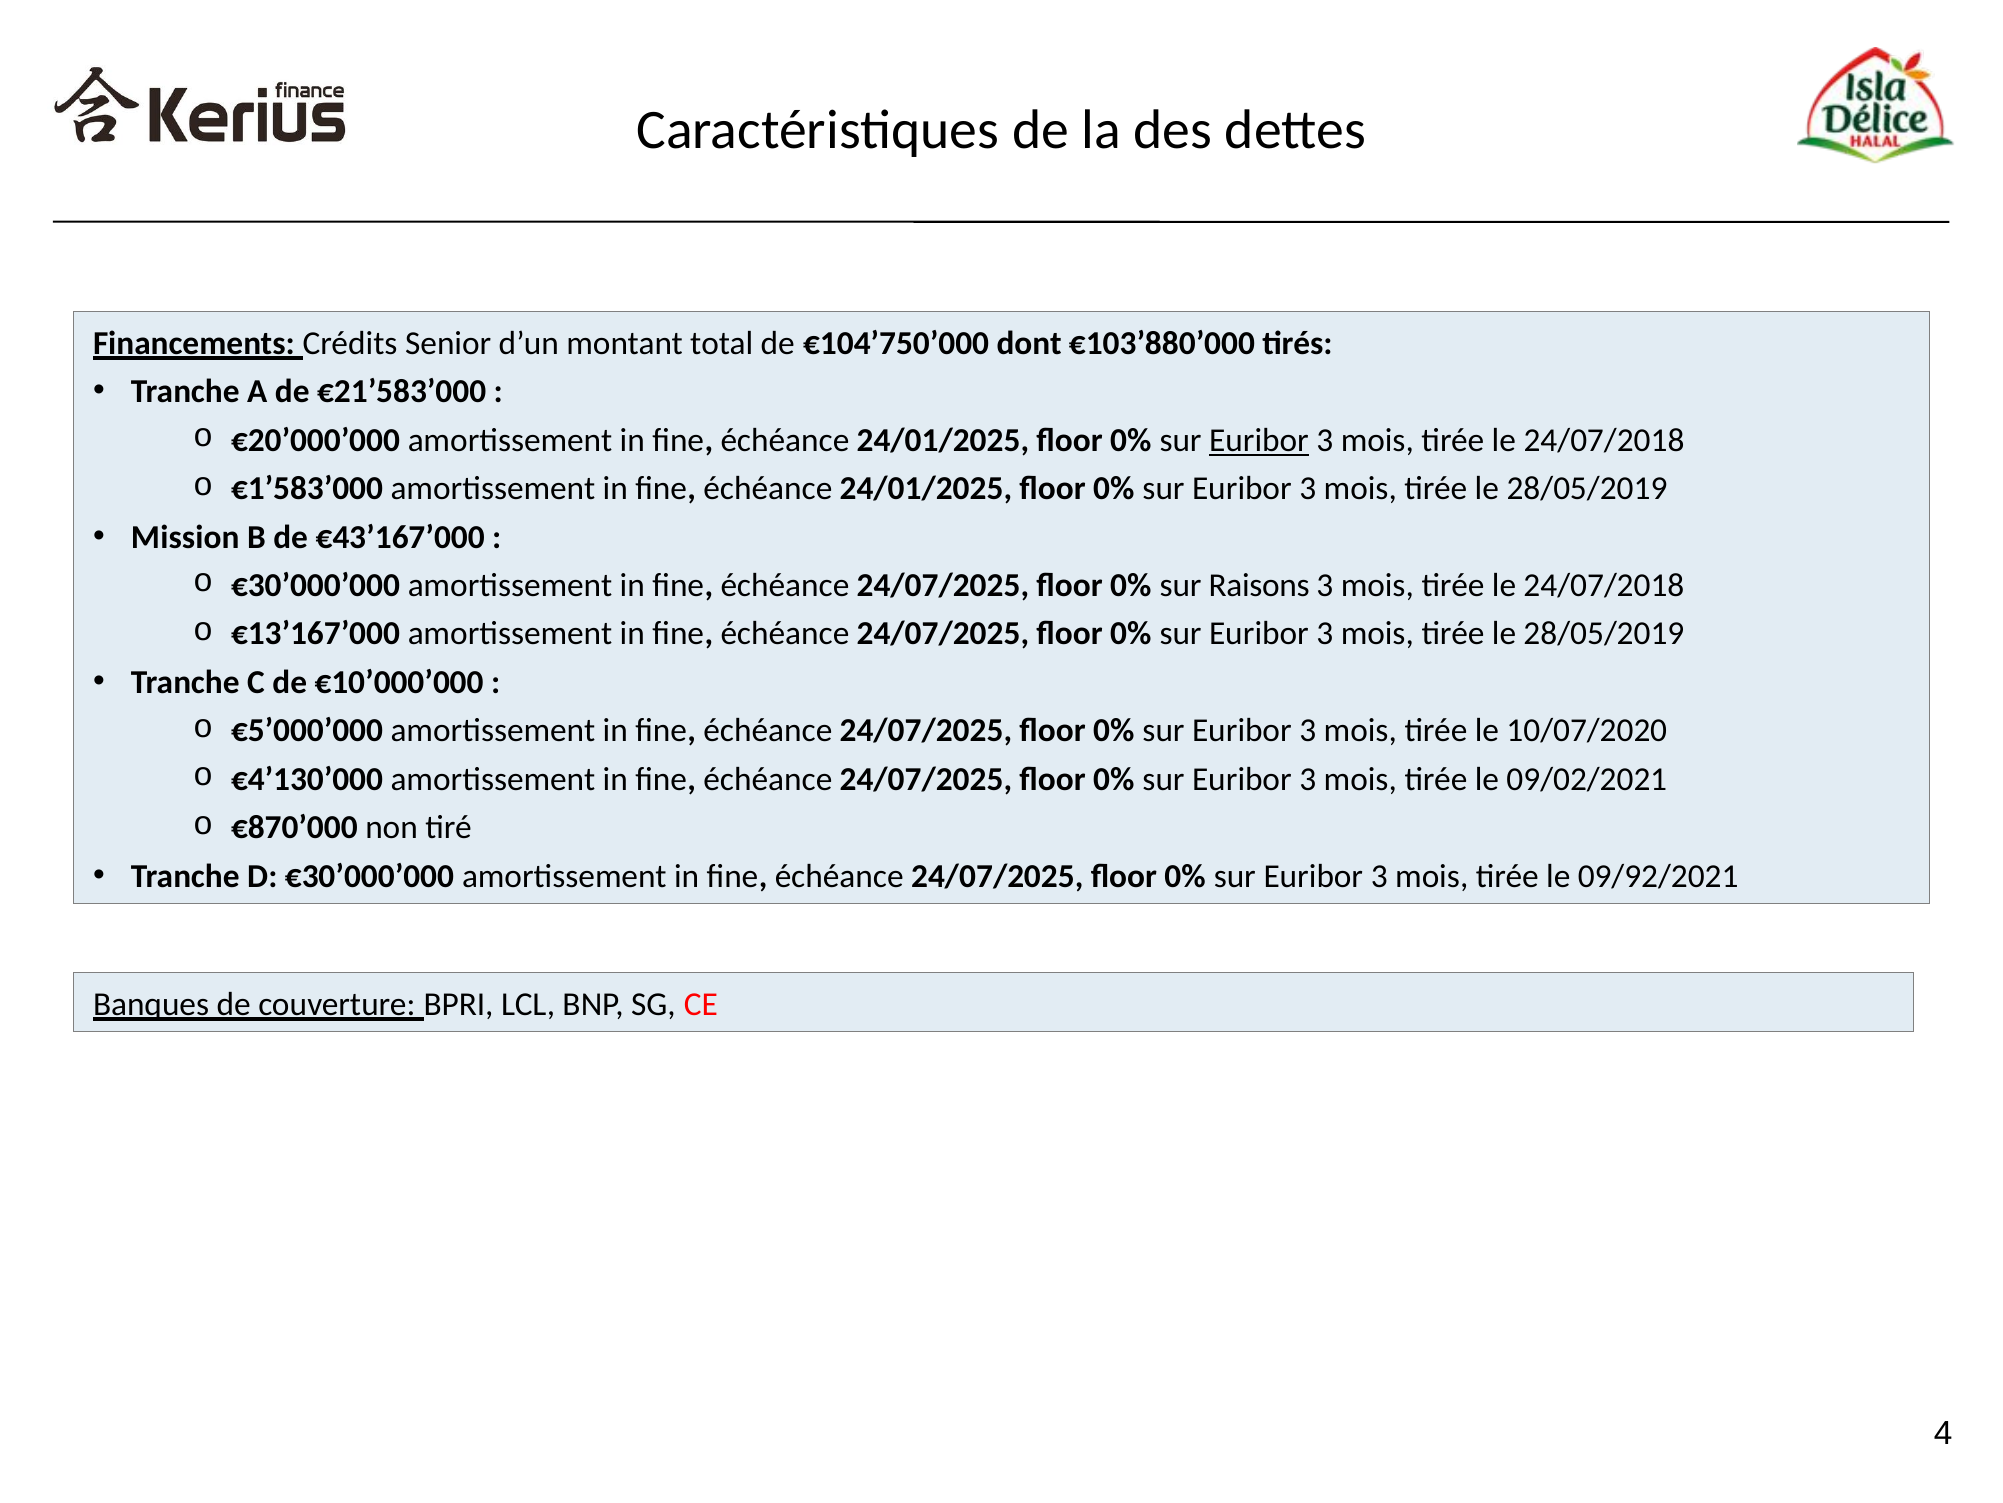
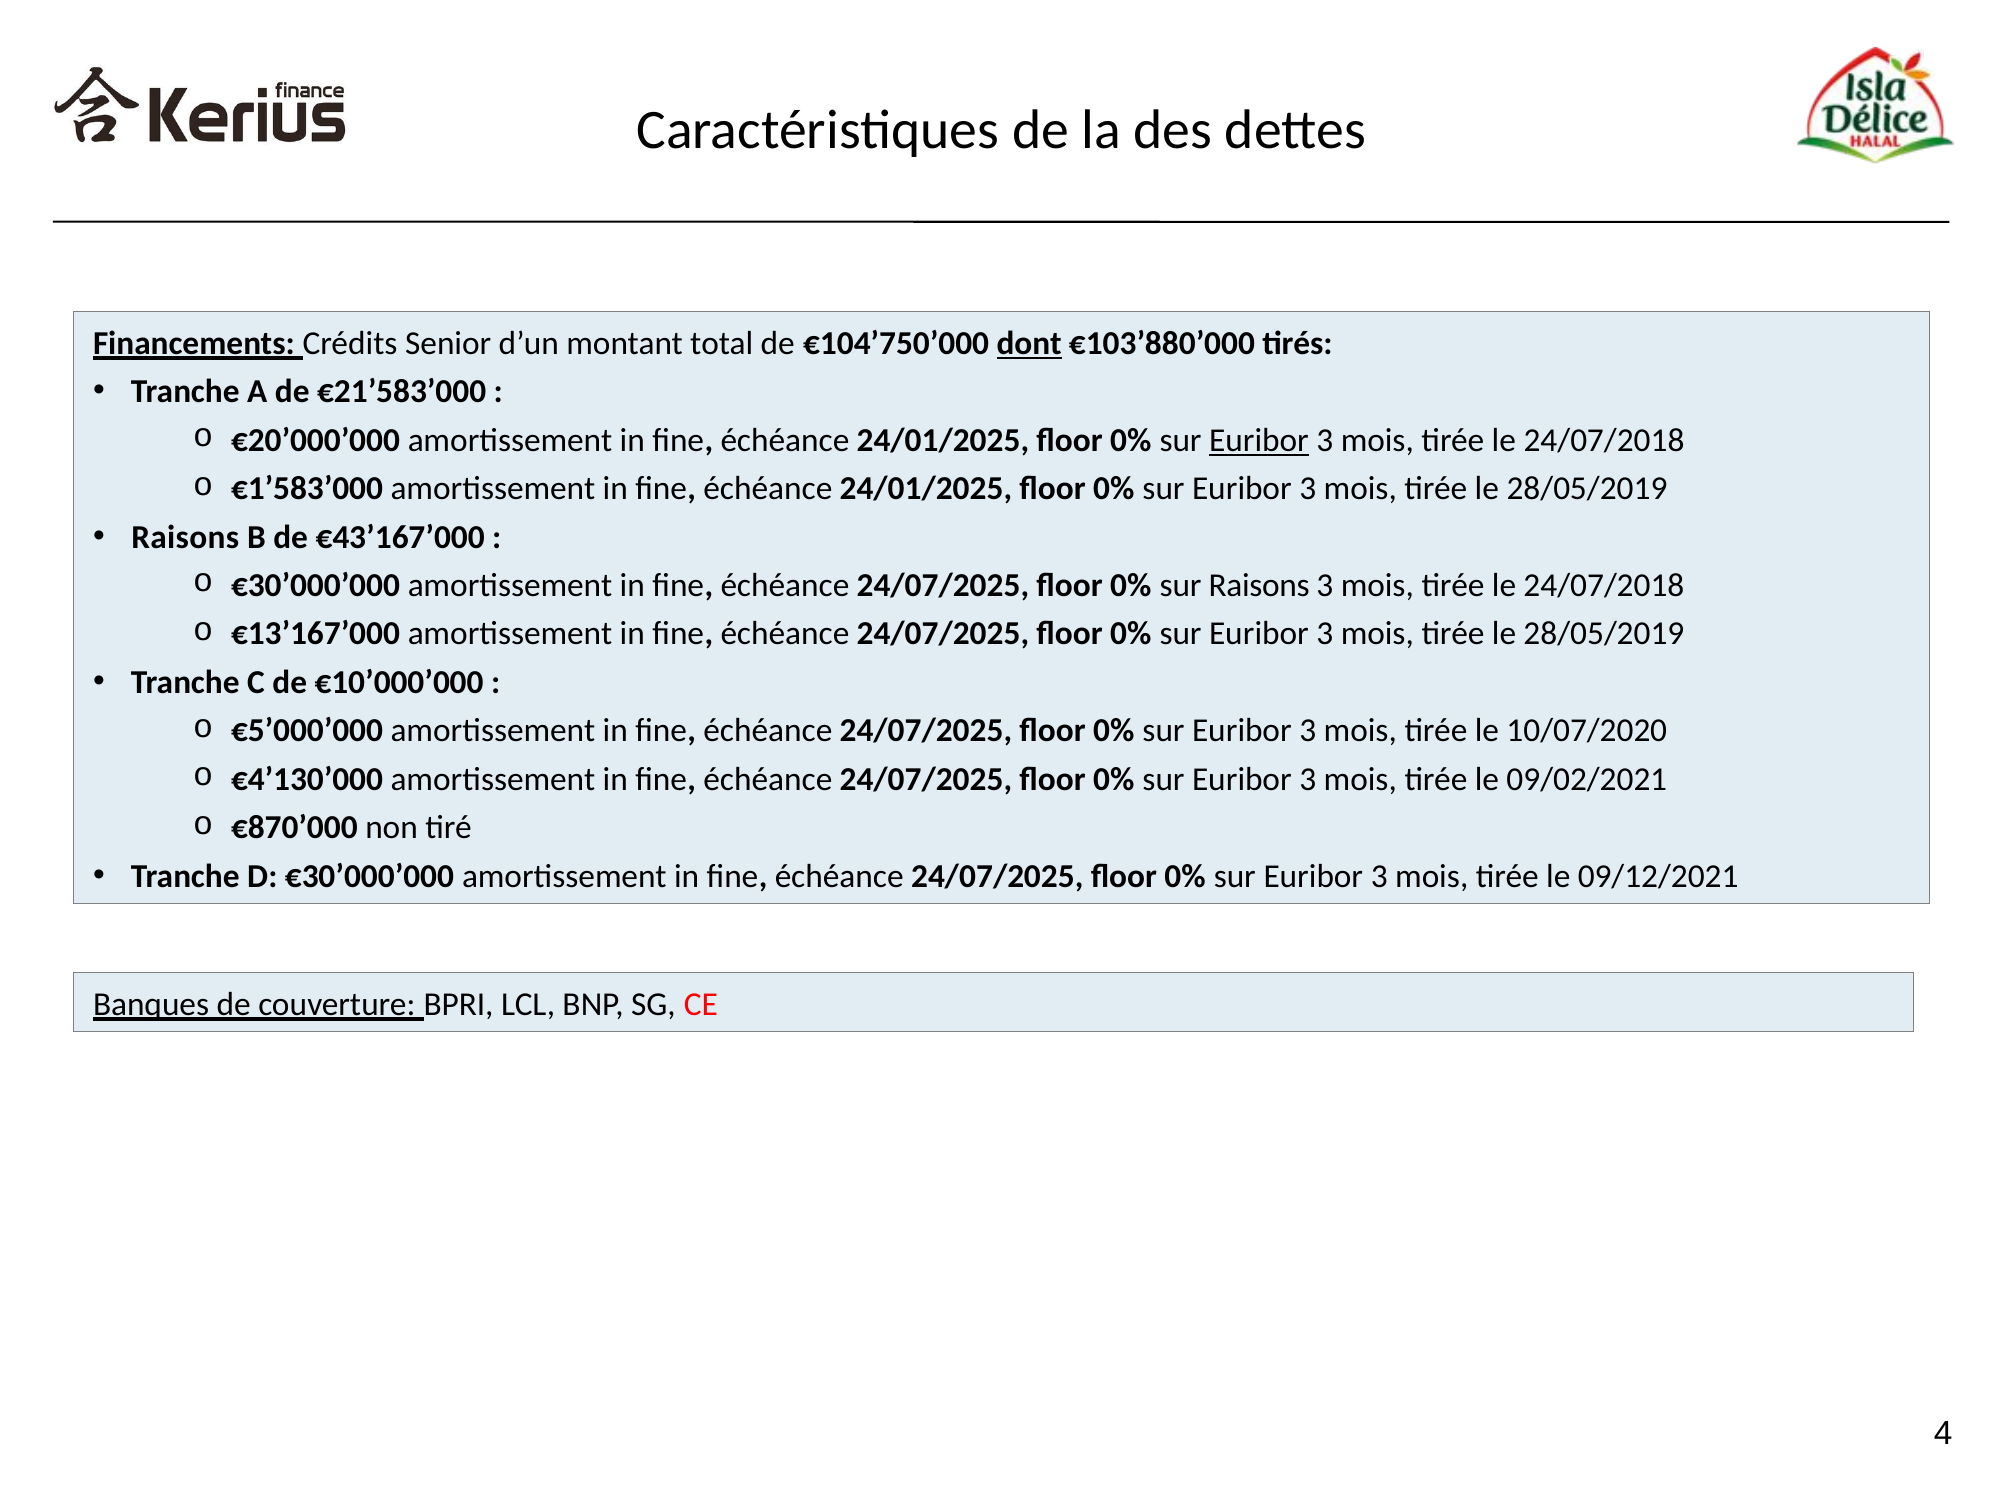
dont underline: none -> present (1029, 343)
Mission: Mission -> Raisons (185, 537)
09/92/2021: 09/92/2021 -> 09/12/2021 (1658, 876)
